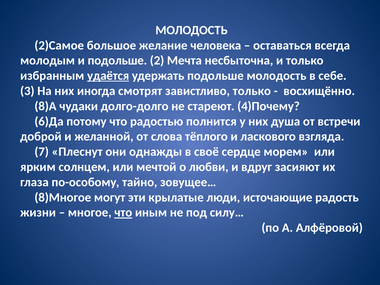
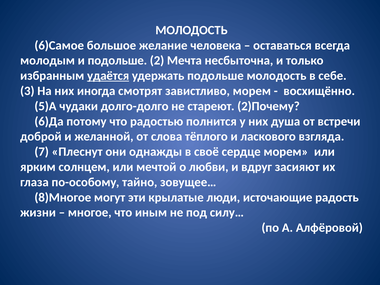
2)Самое: 2)Самое -> 6)Самое (59, 45)
завистливо только: только -> морем (252, 91)
8)А: 8)А -> 5)А (45, 106)
4)Почему: 4)Почему -> 2)Почему (269, 106)
что underline: present -> none (123, 213)
